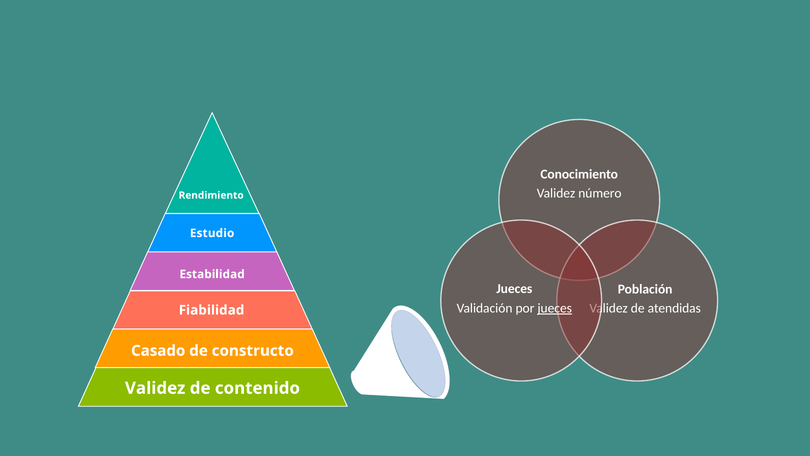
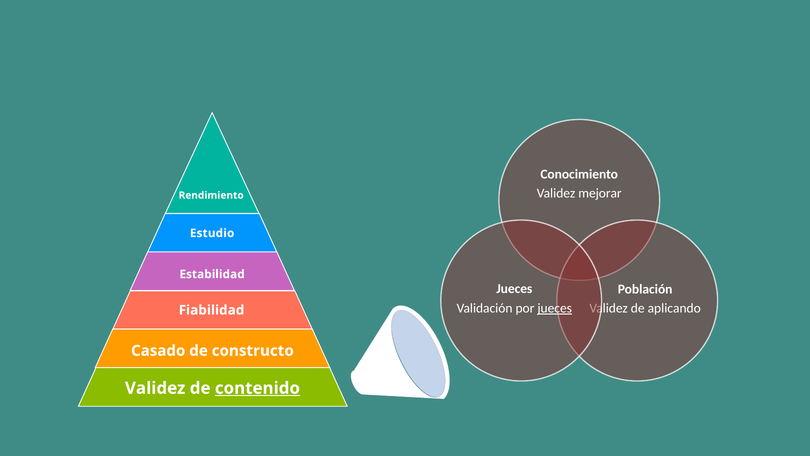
número: número -> mejorar (600, 193)
atendidas: atendidas -> aplicando (674, 308)
contenido underline: none -> present (257, 388)
